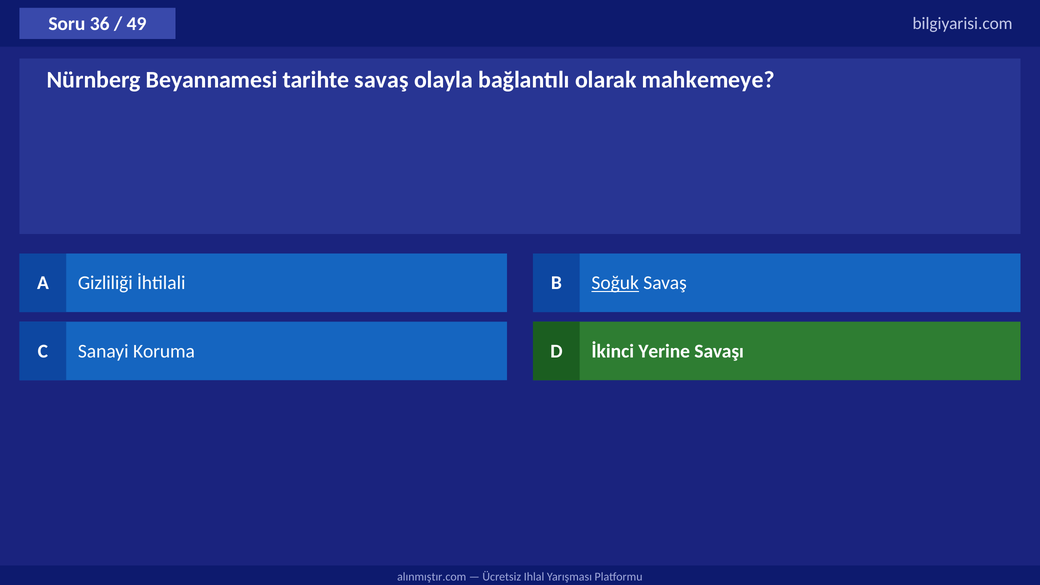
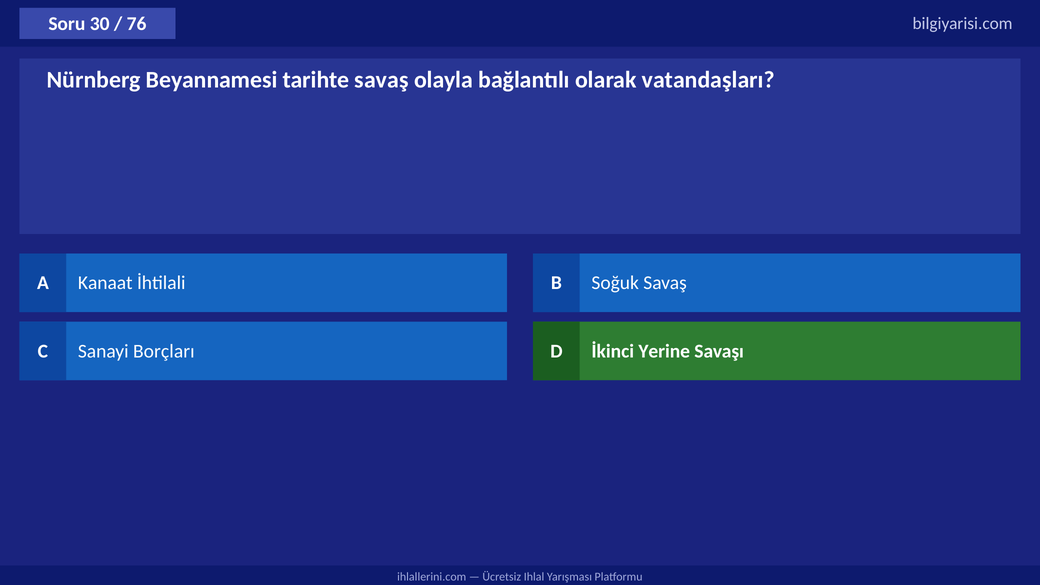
36: 36 -> 30 (100, 24)
49: 49 -> 76 (137, 24)
mahkemeye: mahkemeye -> vatandaşları (708, 80)
Gizliliği: Gizliliği -> Kanaat (105, 283)
Soğuk underline: present -> none (615, 283)
Koruma: Koruma -> Borçları (164, 351)
alınmıştır.com: alınmıştır.com -> ihlallerini.com (432, 577)
